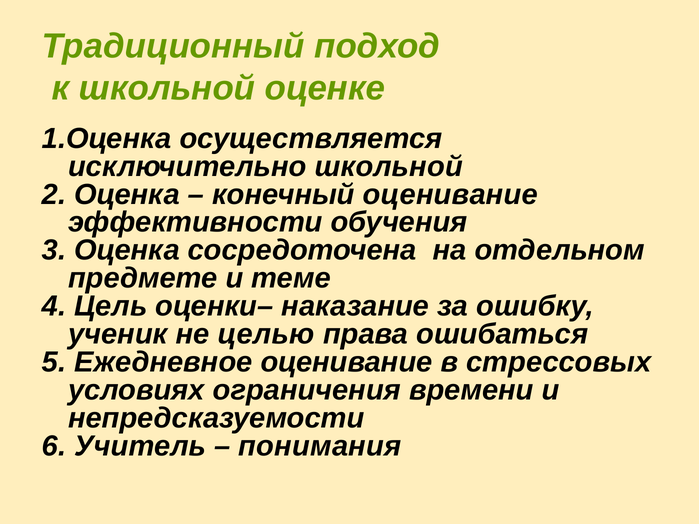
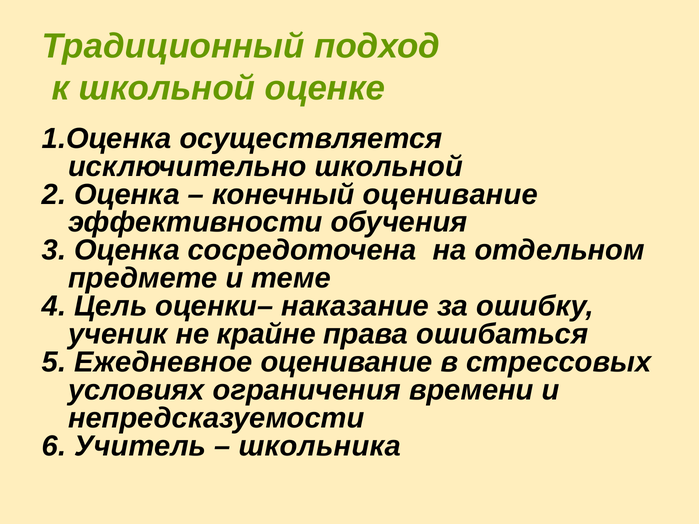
целью: целью -> крайне (266, 334)
понимания: понимания -> школьника (320, 446)
